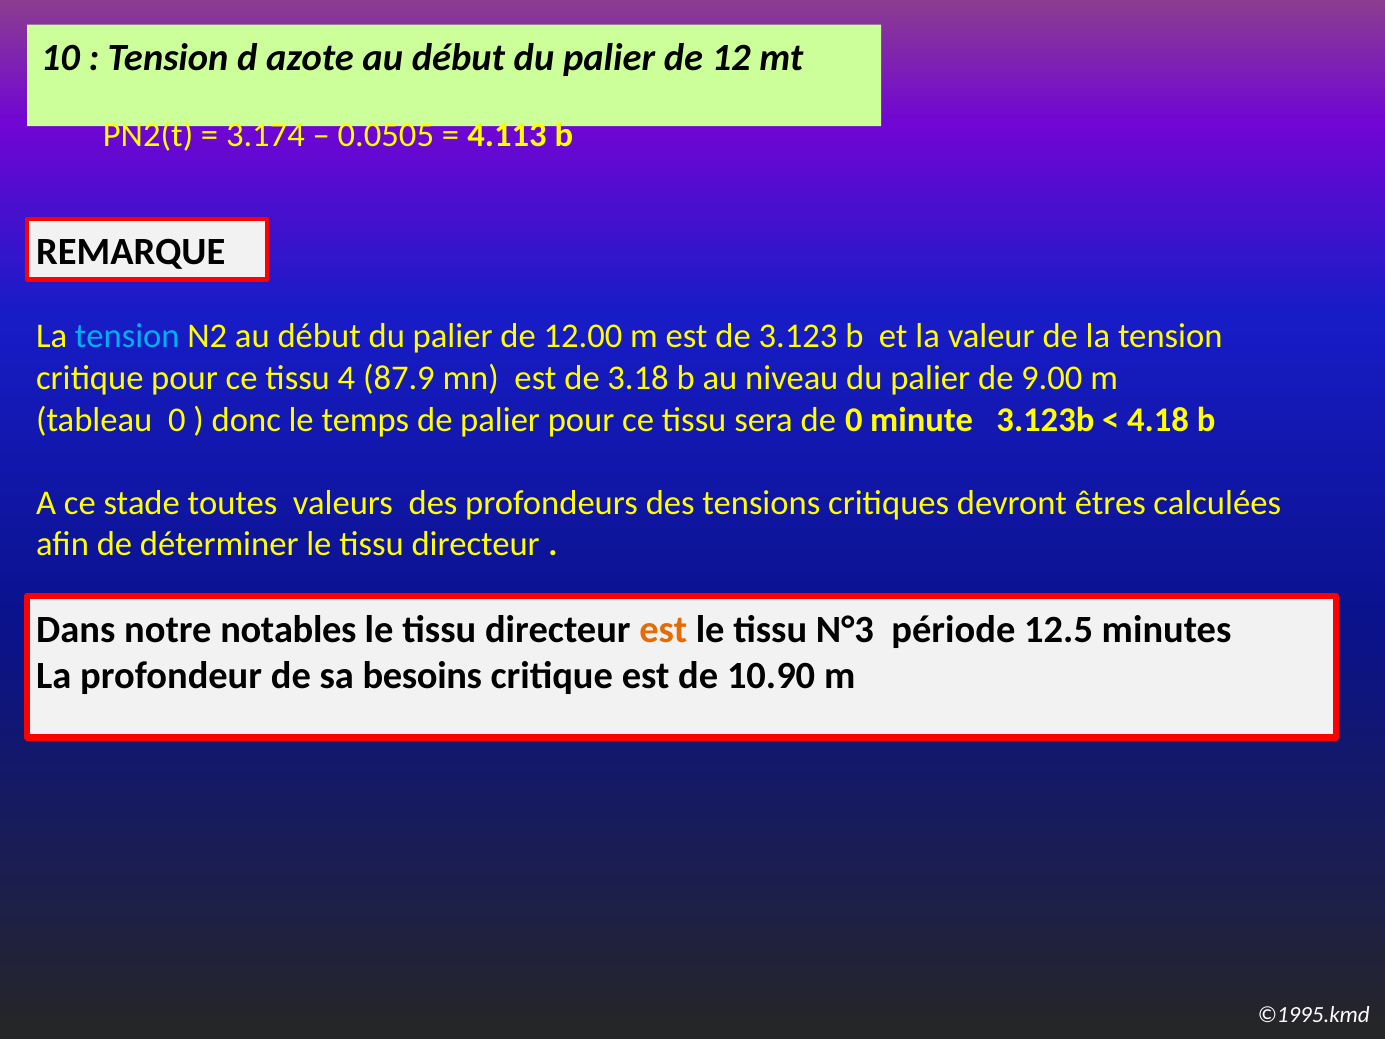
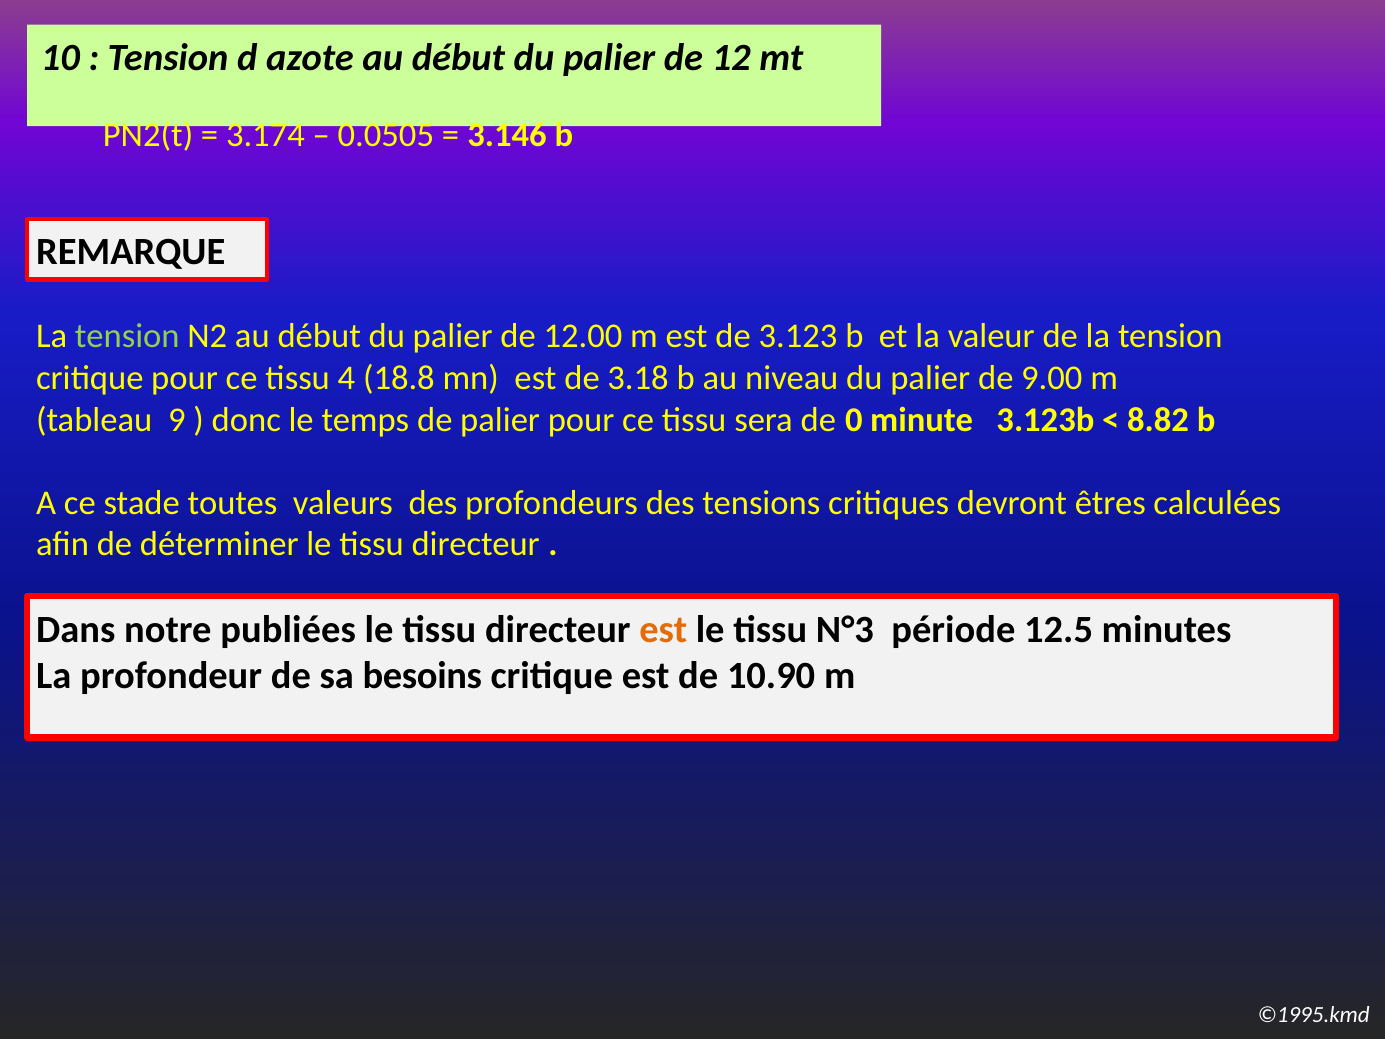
4.113: 4.113 -> 3.146 (507, 135)
tension colour: light blue -> light green (127, 336)
87.9: 87.9 -> 18.8 (399, 378)
tableau 0: 0 -> 9 (177, 420)
4.18: 4.18 -> 8.82 (1158, 420)
notables: notables -> publiées (288, 630)
